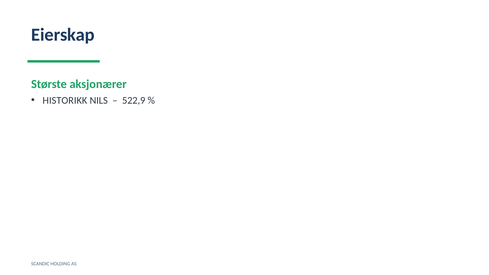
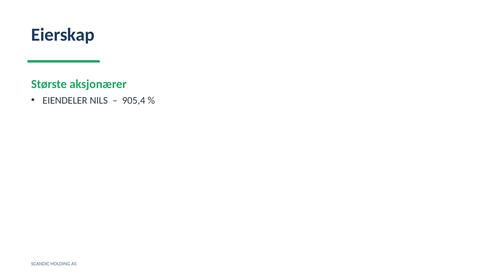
HISTORIKK: HISTORIKK -> EIENDELER (65, 101)
522,9: 522,9 -> 905,4 (134, 101)
